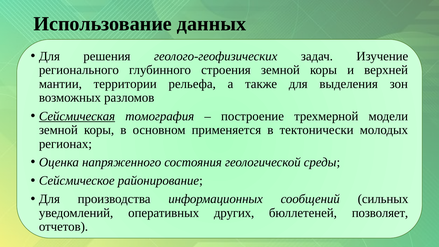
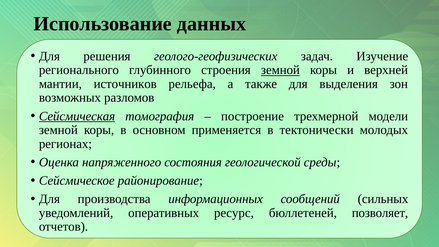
земной underline: none -> present (280, 70)
территории: территории -> источников (125, 84)
других: других -> ресурс (234, 213)
